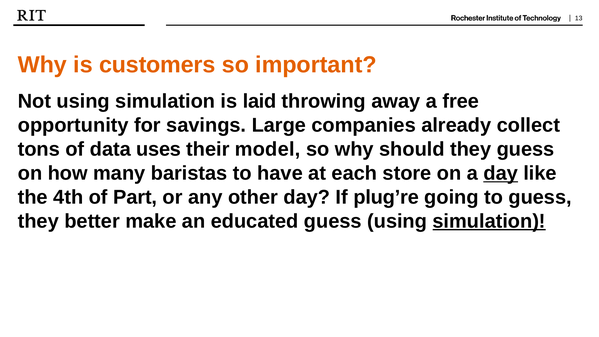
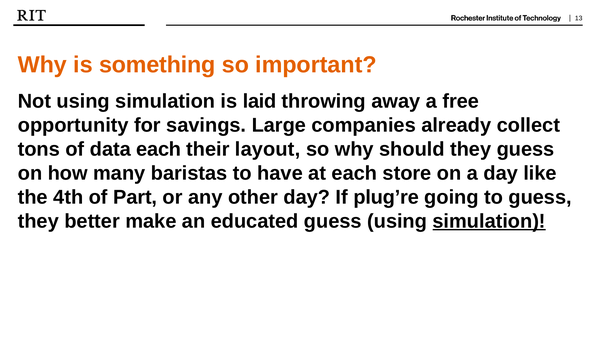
customers: customers -> something (157, 65)
data uses: uses -> each (159, 149)
model: model -> layout (268, 149)
day underline: present -> none (501, 173)
